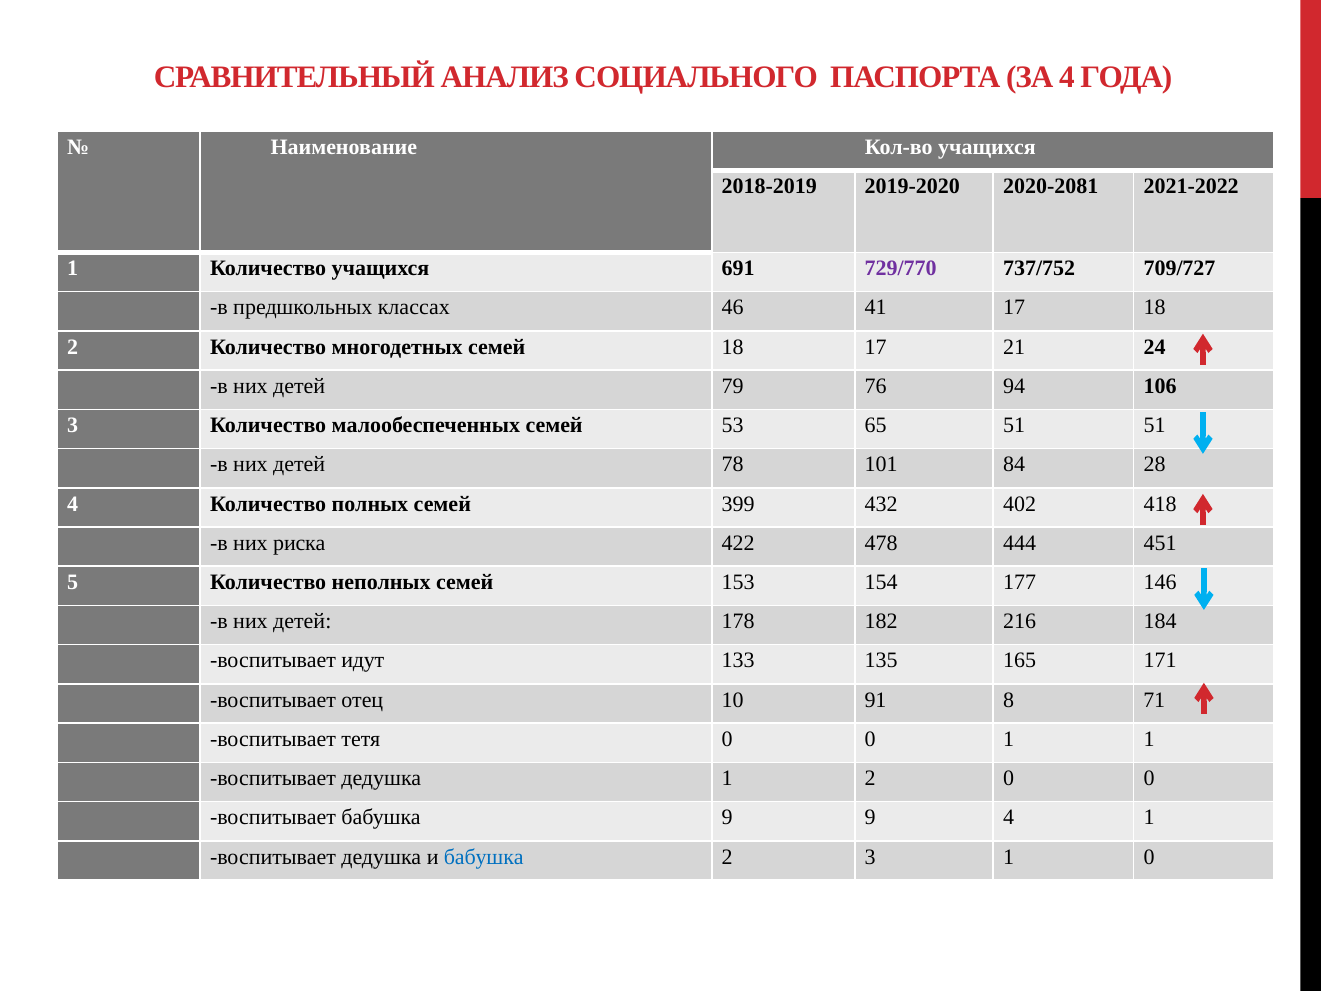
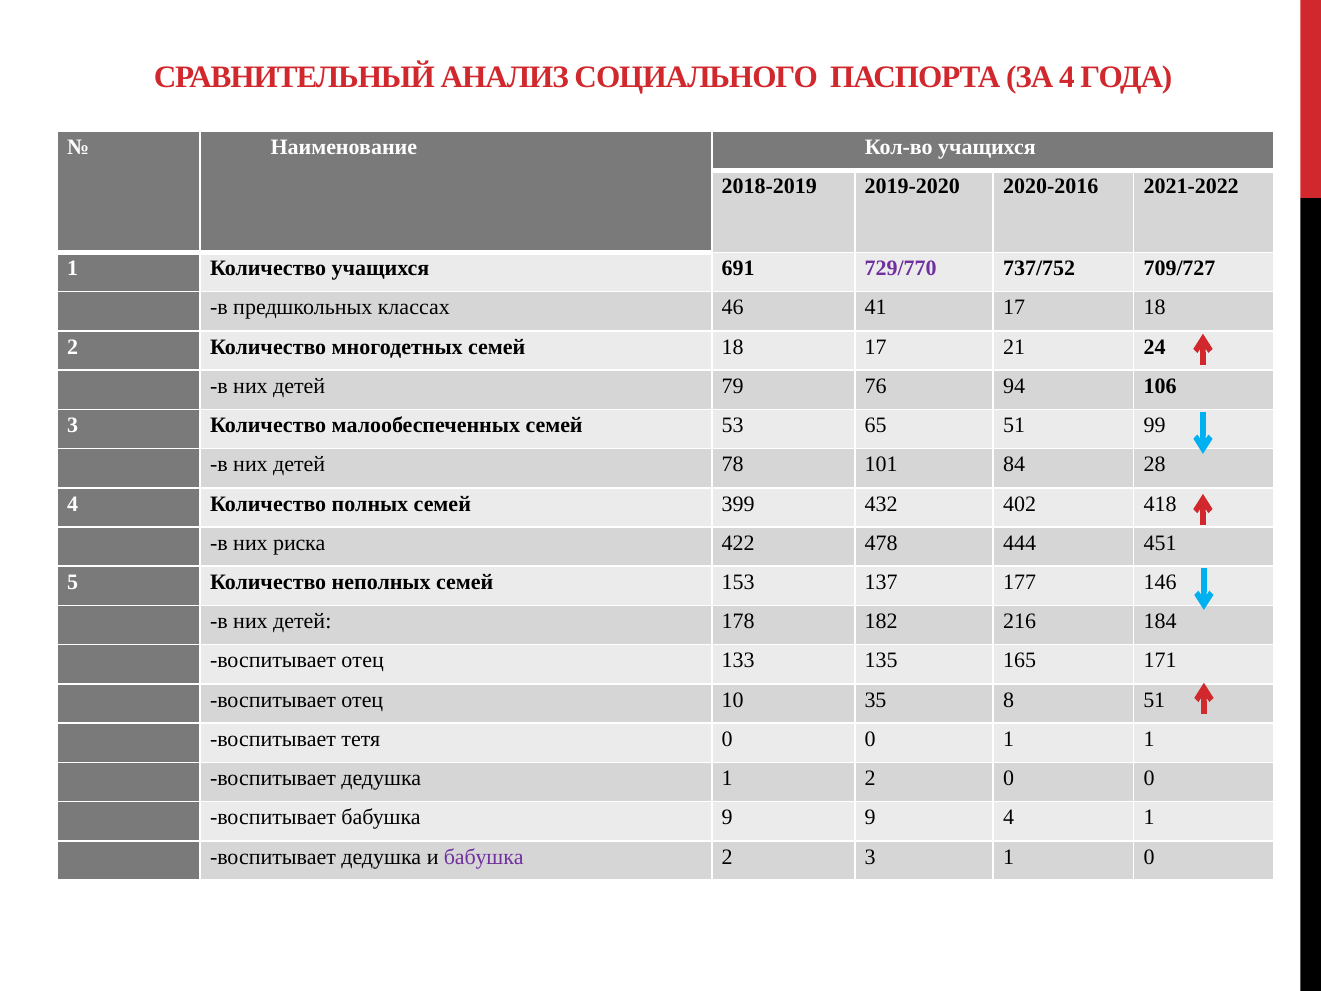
2020-2081: 2020-2081 -> 2020-2016 (1051, 186)
51 51: 51 -> 99 (1155, 425)
154: 154 -> 137 (881, 582)
идут: идут -> отец (363, 661)
91: 91 -> 35 (875, 700)
8 71: 71 -> 51 (1154, 700)
бабушка colour: blue -> purple (484, 857)
